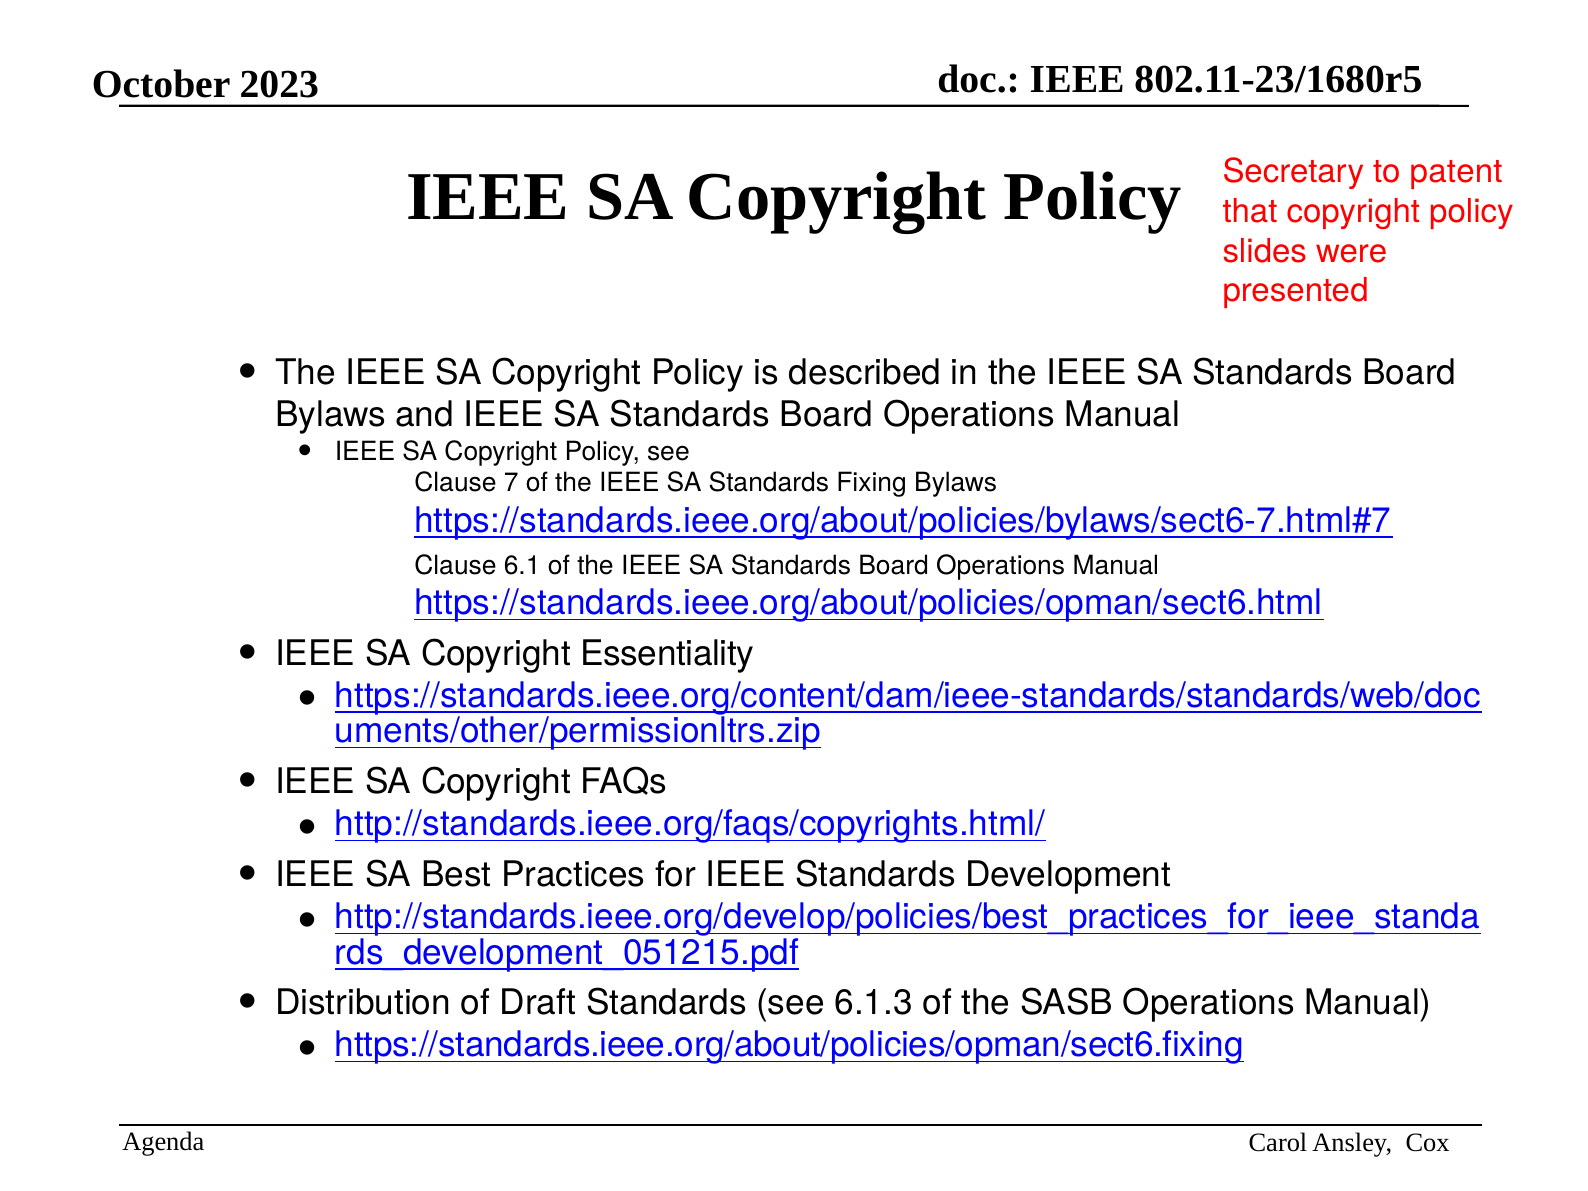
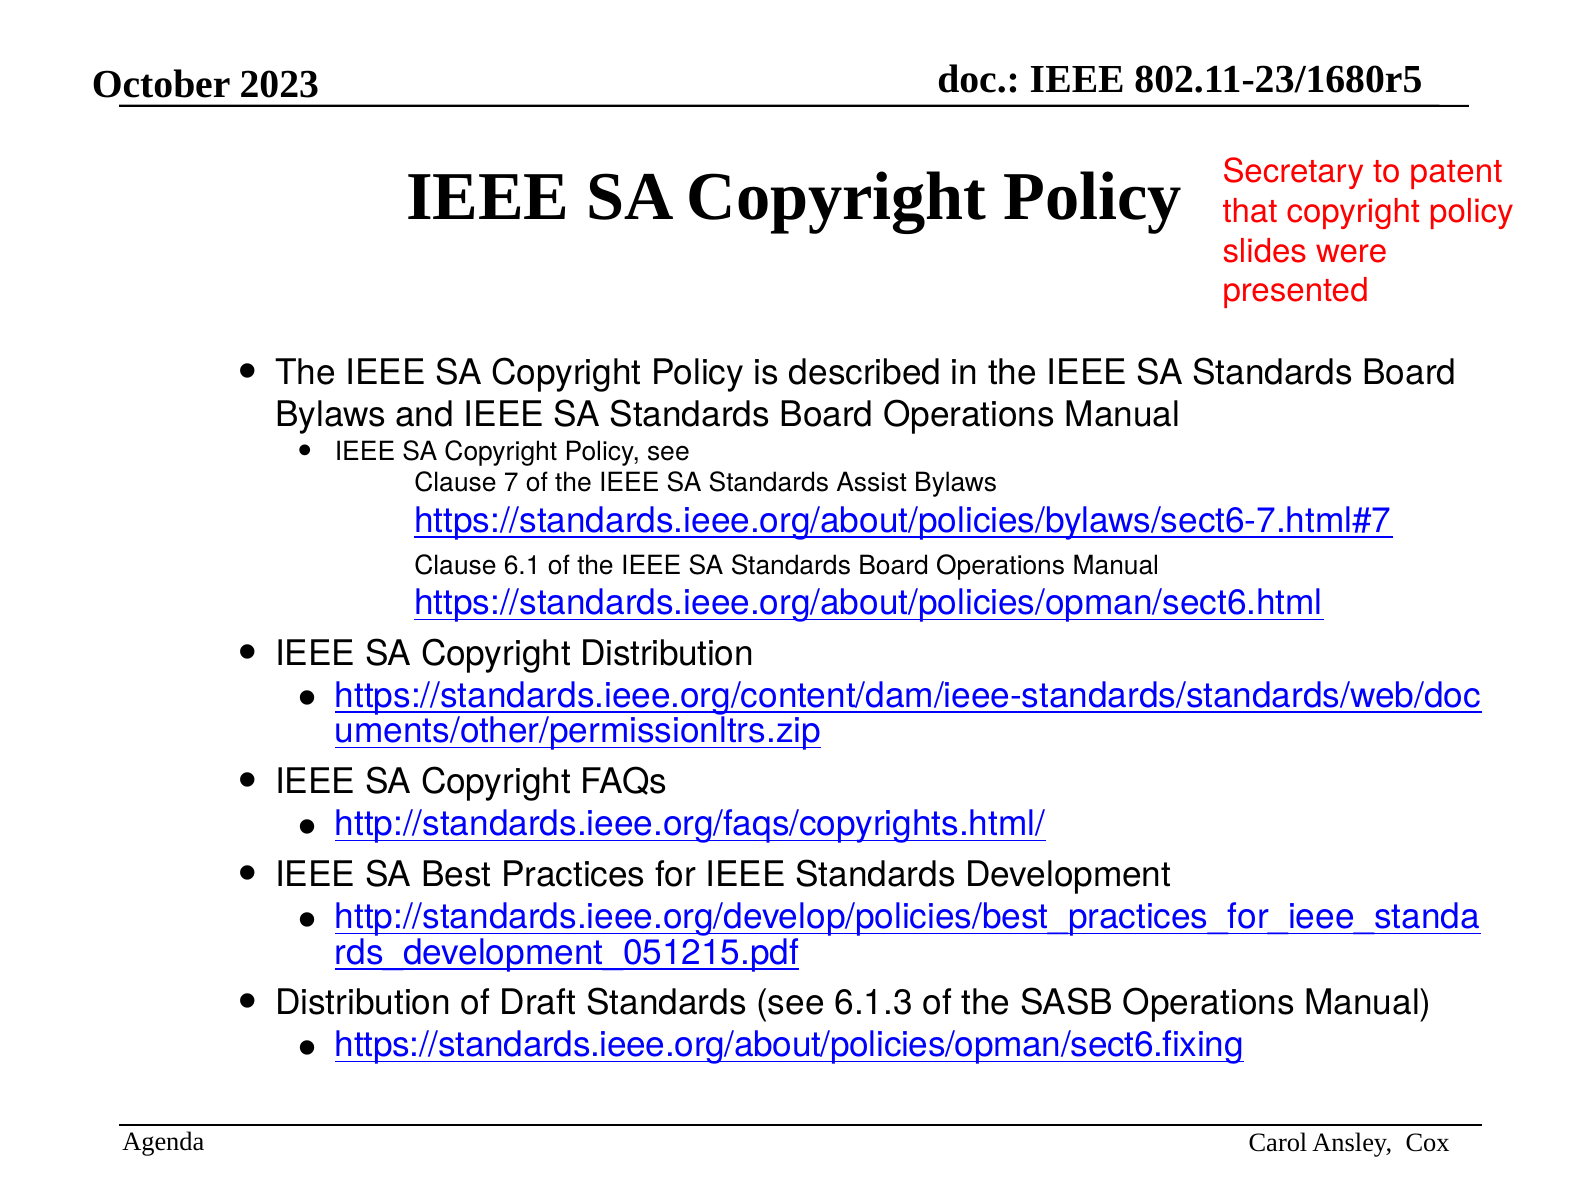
Fixing: Fixing -> Assist (872, 483)
Copyright Essentiality: Essentiality -> Distribution (667, 654)
